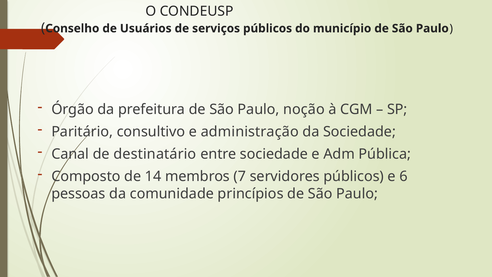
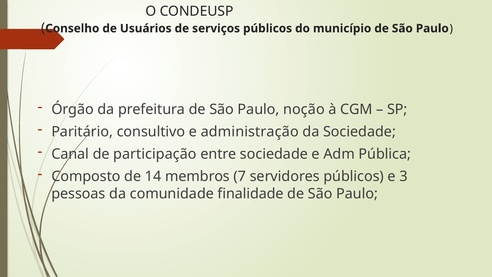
destinatário: destinatário -> participação (155, 154)
6: 6 -> 3 (404, 176)
princípios: princípios -> finalidade (251, 193)
